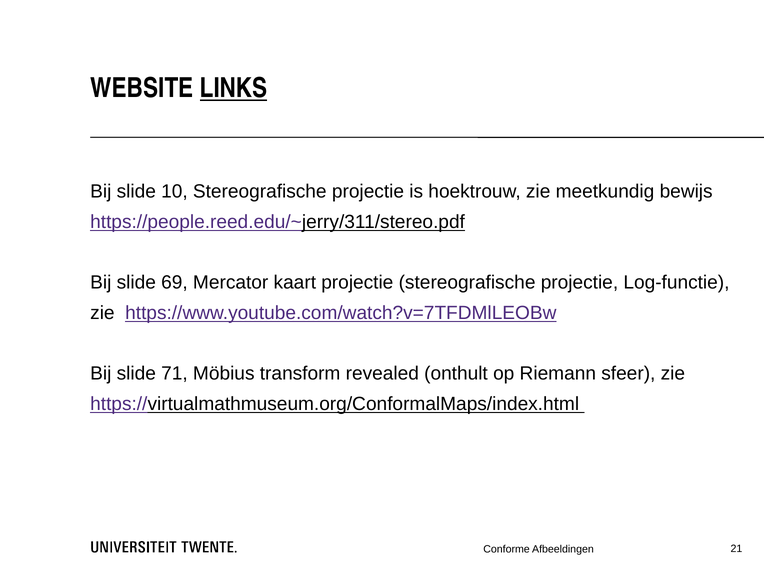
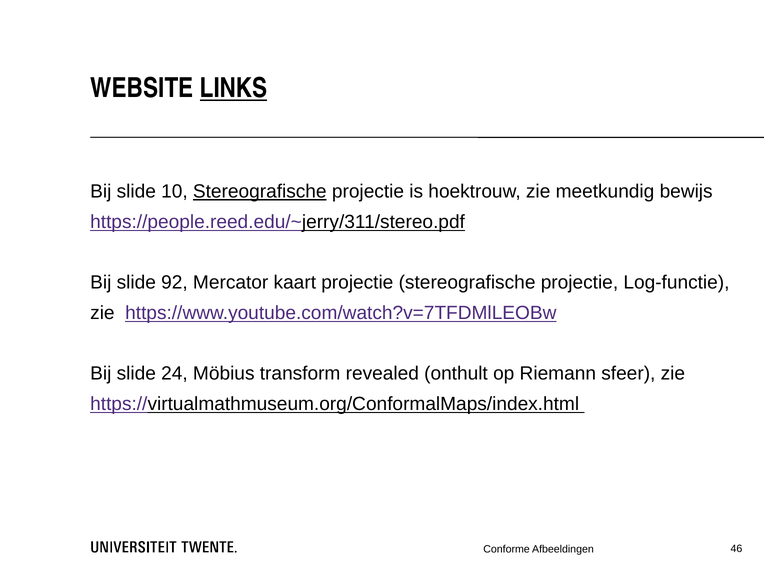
Stereografische underline: none -> present (260, 192)
69: 69 -> 92 (174, 283)
71: 71 -> 24 (174, 374)
21: 21 -> 46 (736, 549)
